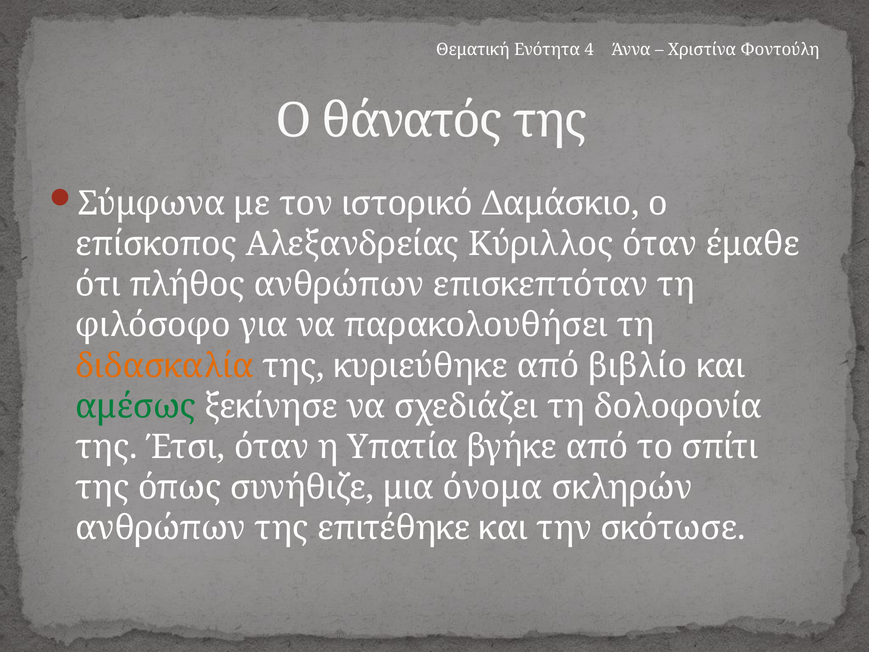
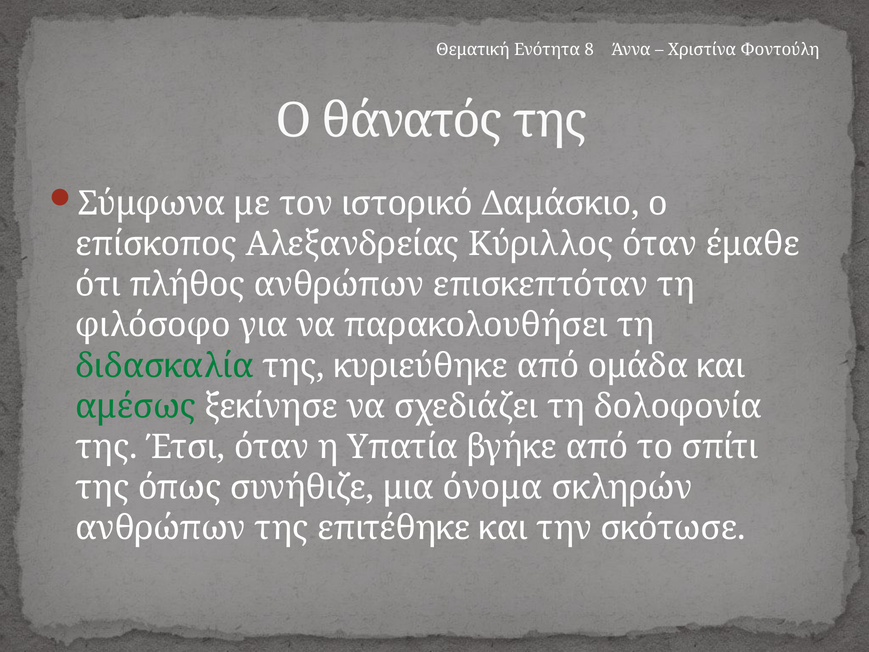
4: 4 -> 8 (589, 50)
διδασκαλία colour: orange -> green (165, 366)
βιβλίο: βιβλίο -> ομάδα (638, 366)
